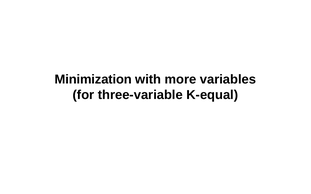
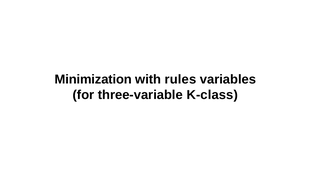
more: more -> rules (180, 80)
K-equal: K-equal -> K-class (212, 95)
